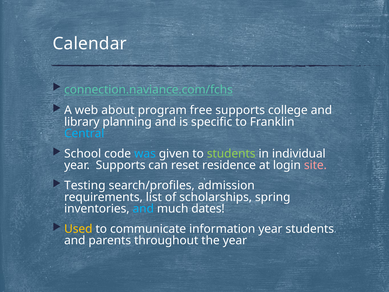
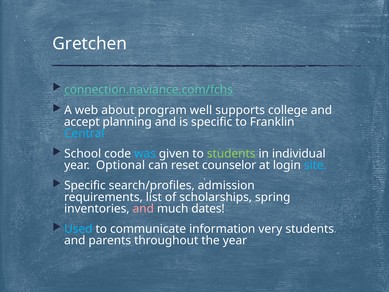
Calendar: Calendar -> Gretchen (90, 44)
free: free -> well (201, 110)
library: library -> accept (82, 122)
year Supports: Supports -> Optional (120, 165)
residence: residence -> counselor (229, 165)
site colour: pink -> light blue (315, 165)
Testing: Testing -> Specific (85, 185)
and colour: light blue -> pink (143, 208)
Used colour: yellow -> light blue (78, 229)
information year: year -> very (270, 229)
